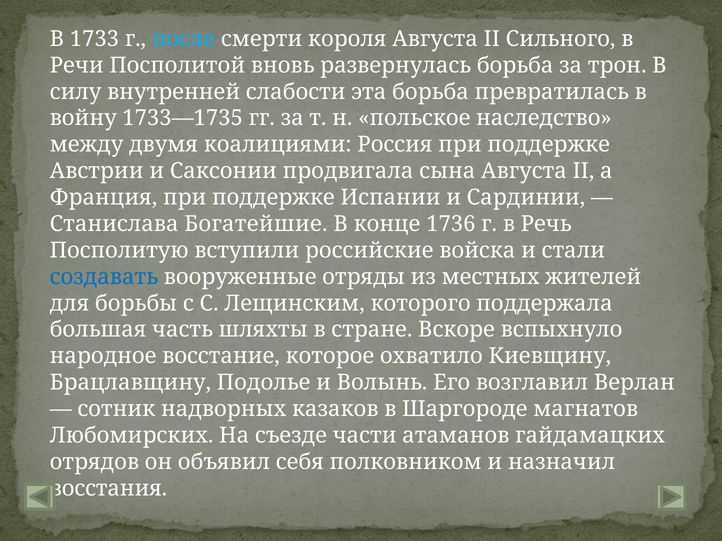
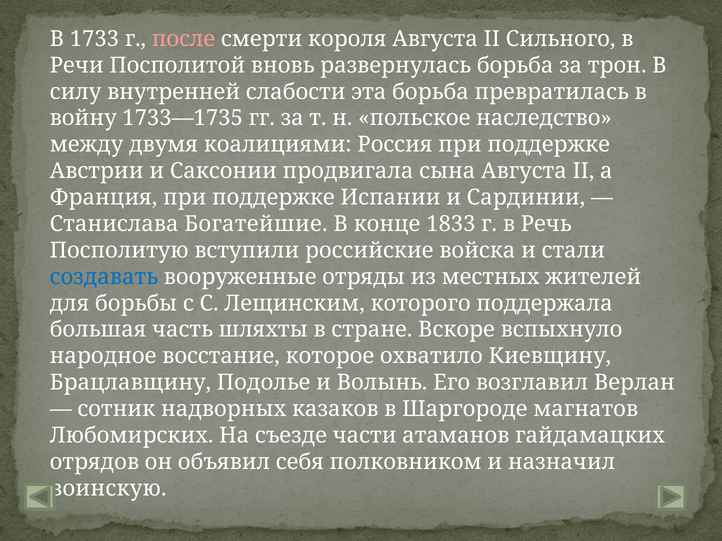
после colour: light blue -> pink (184, 39)
1736: 1736 -> 1833 (451, 224)
восстания: восстания -> воинскую (108, 489)
